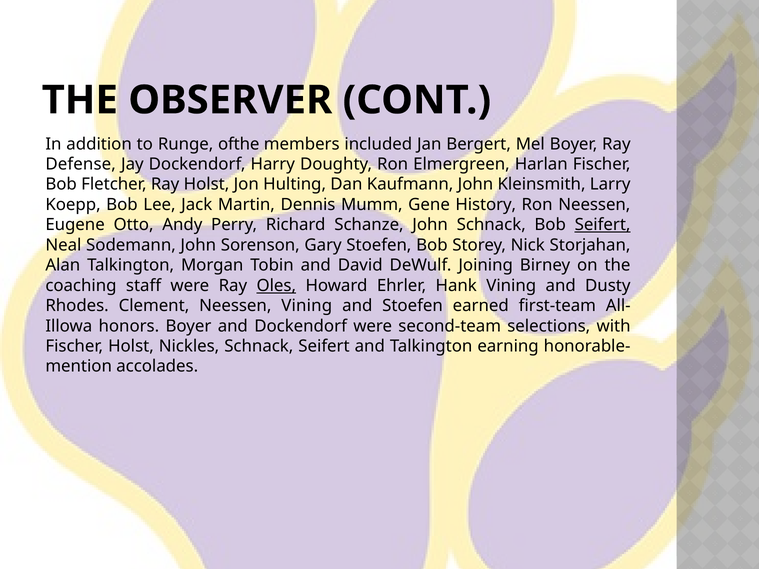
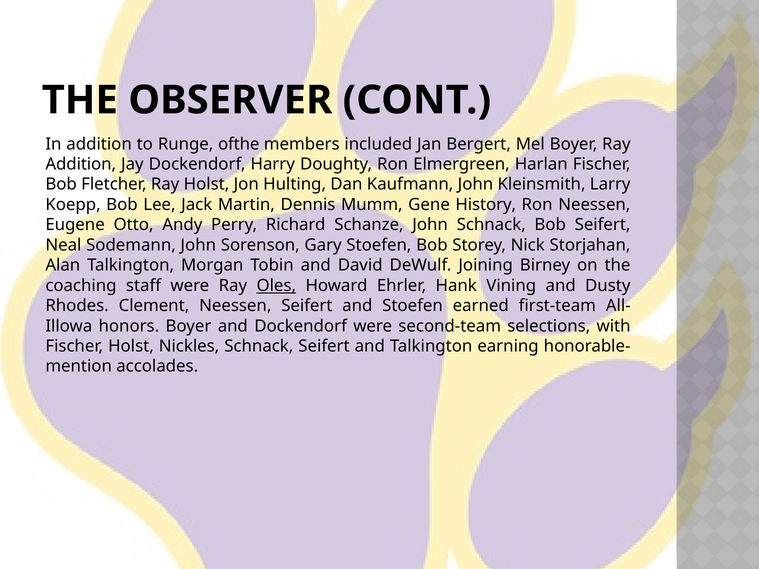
Defense: Defense -> Addition (81, 164)
Seifert underline: present -> none (603, 225)
Neessen Vining: Vining -> Seifert (307, 306)
